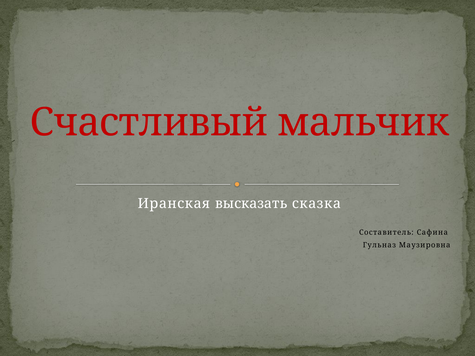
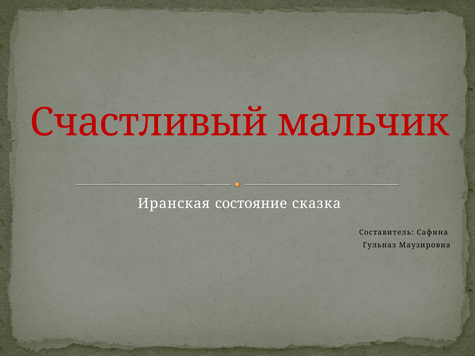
высказать: высказать -> состояние (251, 204)
